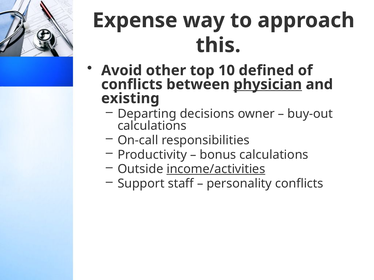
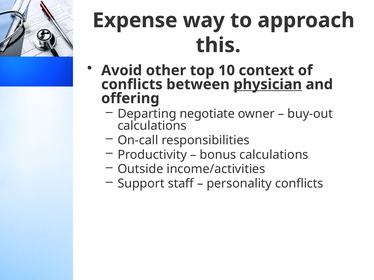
defined: defined -> context (266, 71)
existing: existing -> offering (130, 99)
decisions: decisions -> negotiate (207, 114)
income/activities underline: present -> none (216, 169)
